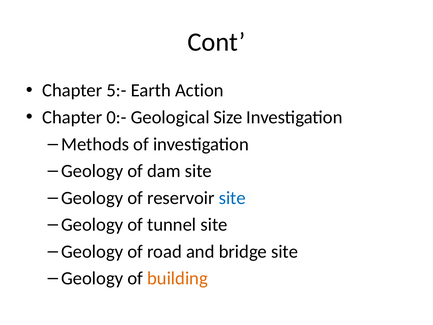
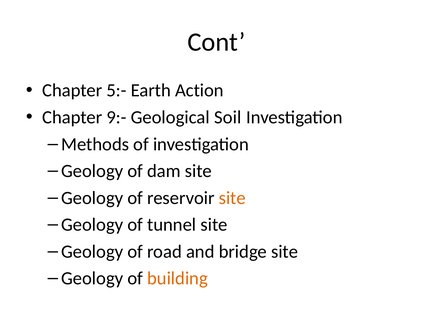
0:-: 0:- -> 9:- (117, 117)
Size: Size -> Soil (228, 117)
site colour: blue -> orange (232, 198)
